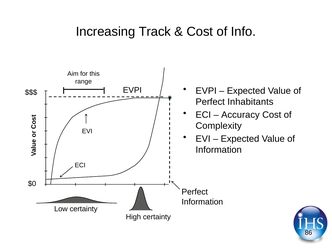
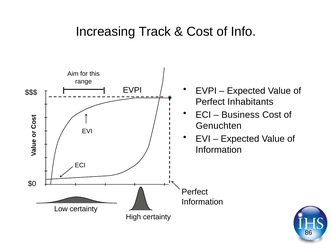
Accuracy: Accuracy -> Business (240, 115)
Complexity: Complexity -> Genuchten (219, 126)
